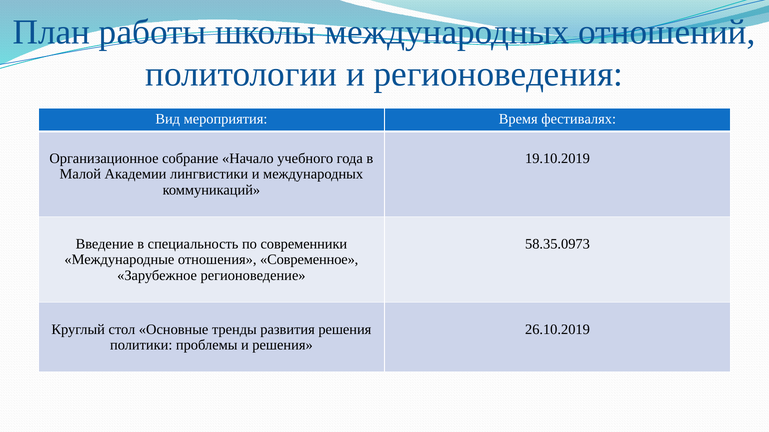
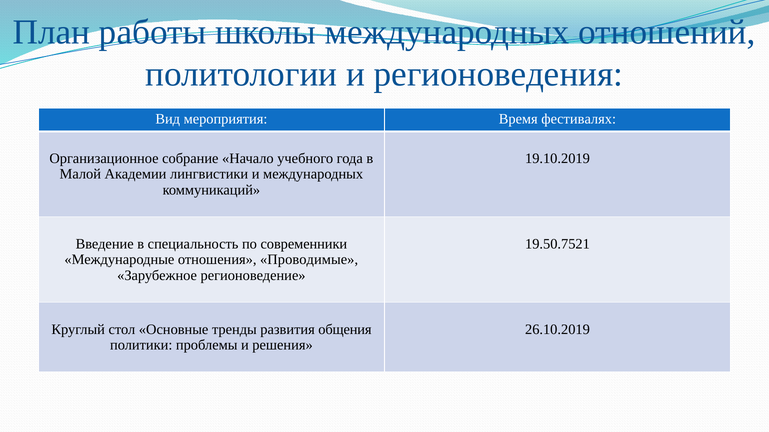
58.35.0973: 58.35.0973 -> 19.50.7521 (557, 244)
Современное: Современное -> Проводимые (309, 260)
развития решения: решения -> общения (345, 330)
